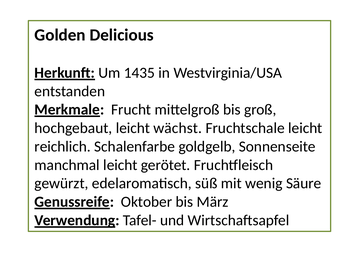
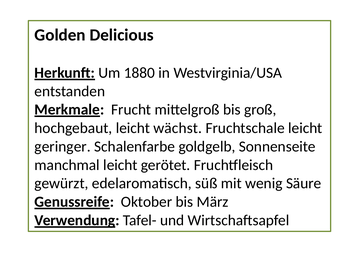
1435: 1435 -> 1880 (139, 73)
reichlich: reichlich -> geringer (63, 146)
